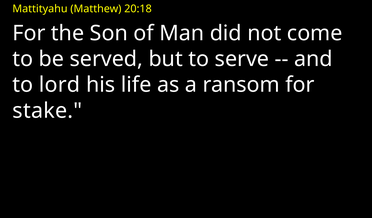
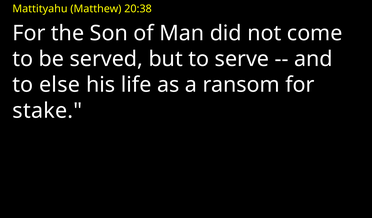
20:18: 20:18 -> 20:38 (138, 9)
lord: lord -> else (60, 85)
